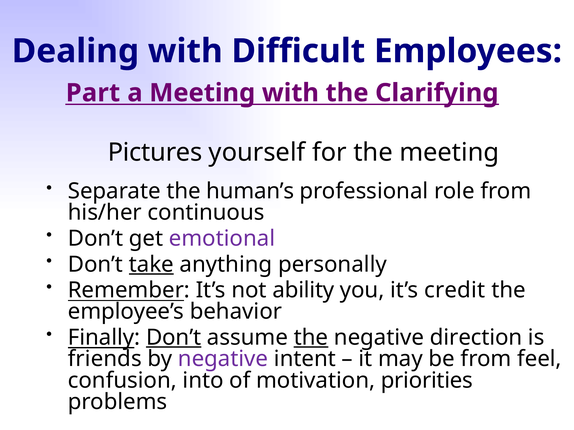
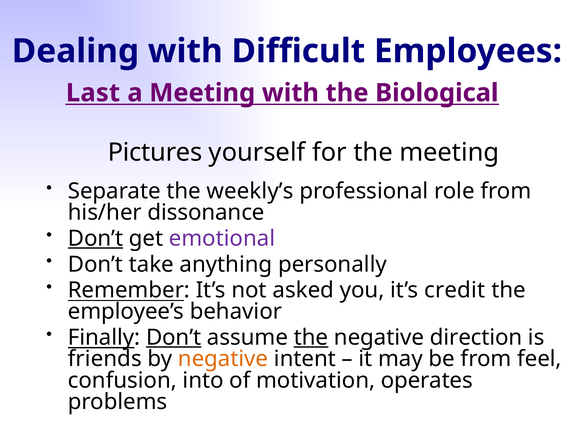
Part: Part -> Last (93, 93)
Clarifying: Clarifying -> Biological (437, 93)
human’s: human’s -> weekly’s (250, 191)
continuous: continuous -> dissonance (206, 213)
Don’t underline: none -> present (95, 239)
take underline: present -> none (151, 265)
ability: ability -> asked (303, 291)
negative colour: purple -> orange (223, 359)
priorities: priorities -> operates (427, 381)
